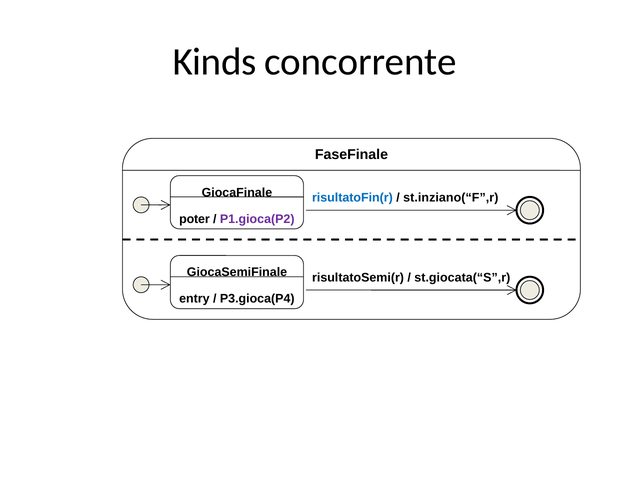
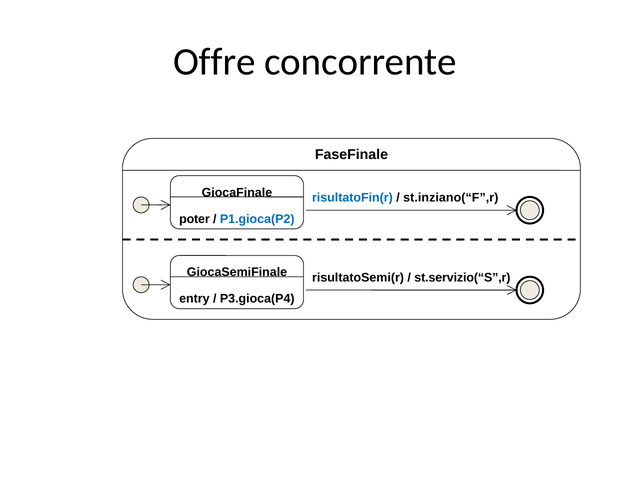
Kinds: Kinds -> Offre (214, 62)
P1.gioca(P2 colour: purple -> blue (257, 219)
st.giocata(“S”,r: st.giocata(“S”,r -> st.servizio(“S”,r (462, 278)
